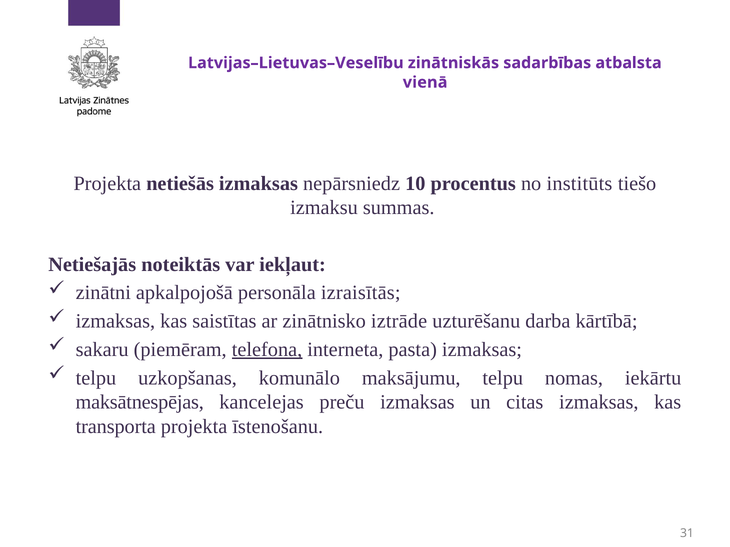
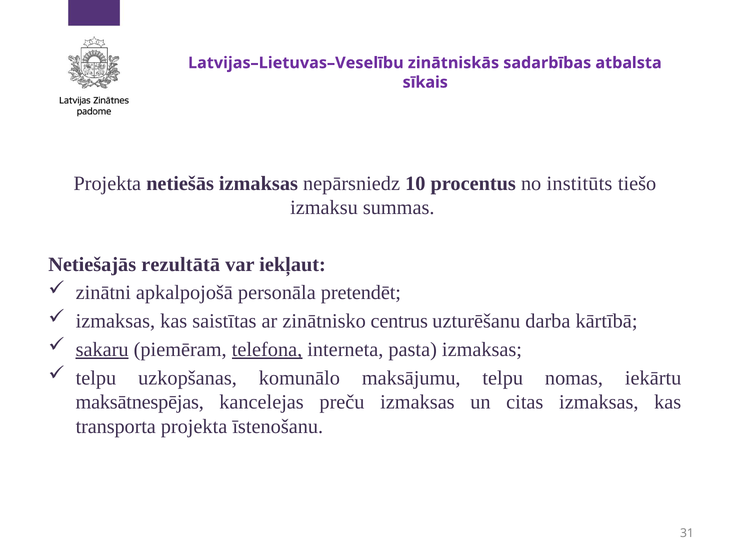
vienā: vienā -> sīkais (425, 82)
noteiktās: noteiktās -> rezultātā (181, 265)
izraisītās: izraisītās -> pretendēt (361, 293)
iztrāde: iztrāde -> centrus (399, 321)
sakaru underline: none -> present (102, 350)
